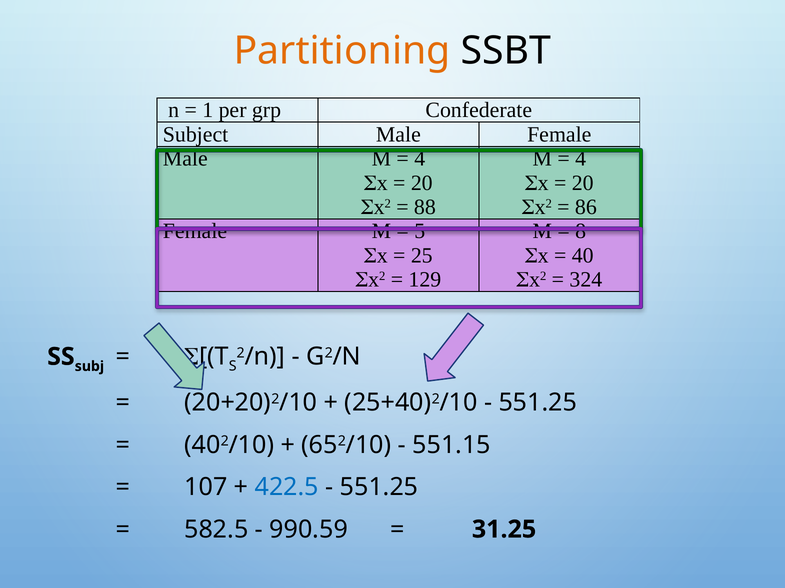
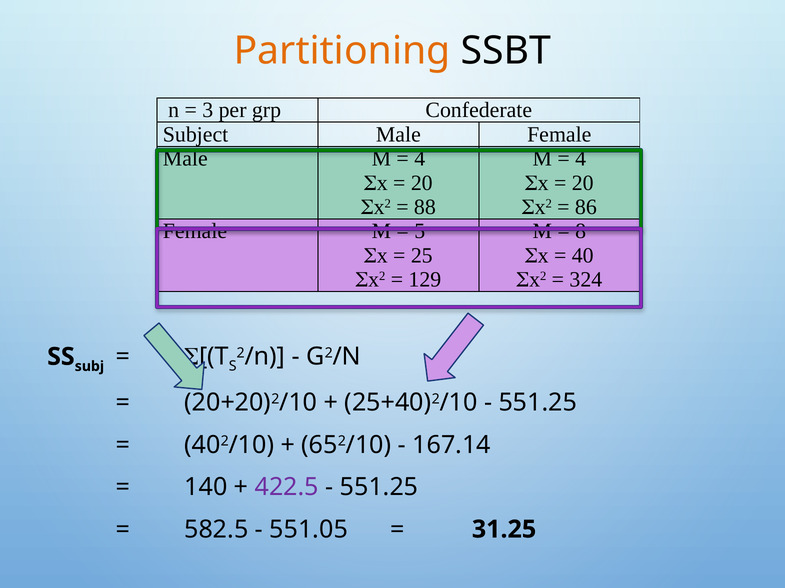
1: 1 -> 3 (208, 110)
551.15: 551.15 -> 167.14 (452, 445)
107: 107 -> 140 (206, 488)
422.5 colour: blue -> purple (287, 488)
990.59: 990.59 -> 551.05 (309, 530)
